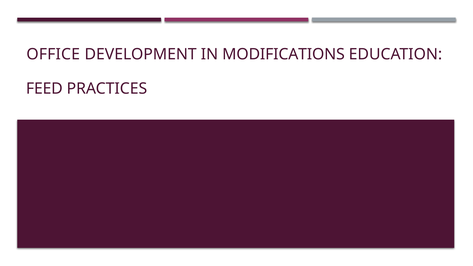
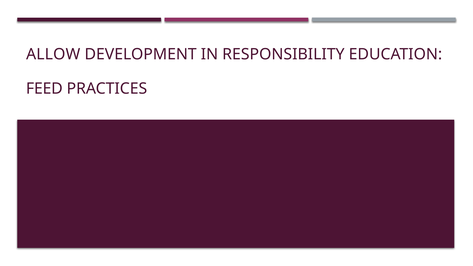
OFFICE: OFFICE -> ALLOW (53, 54)
MODIFICATIONS: MODIFICATIONS -> RESPONSIBILITY (283, 54)
